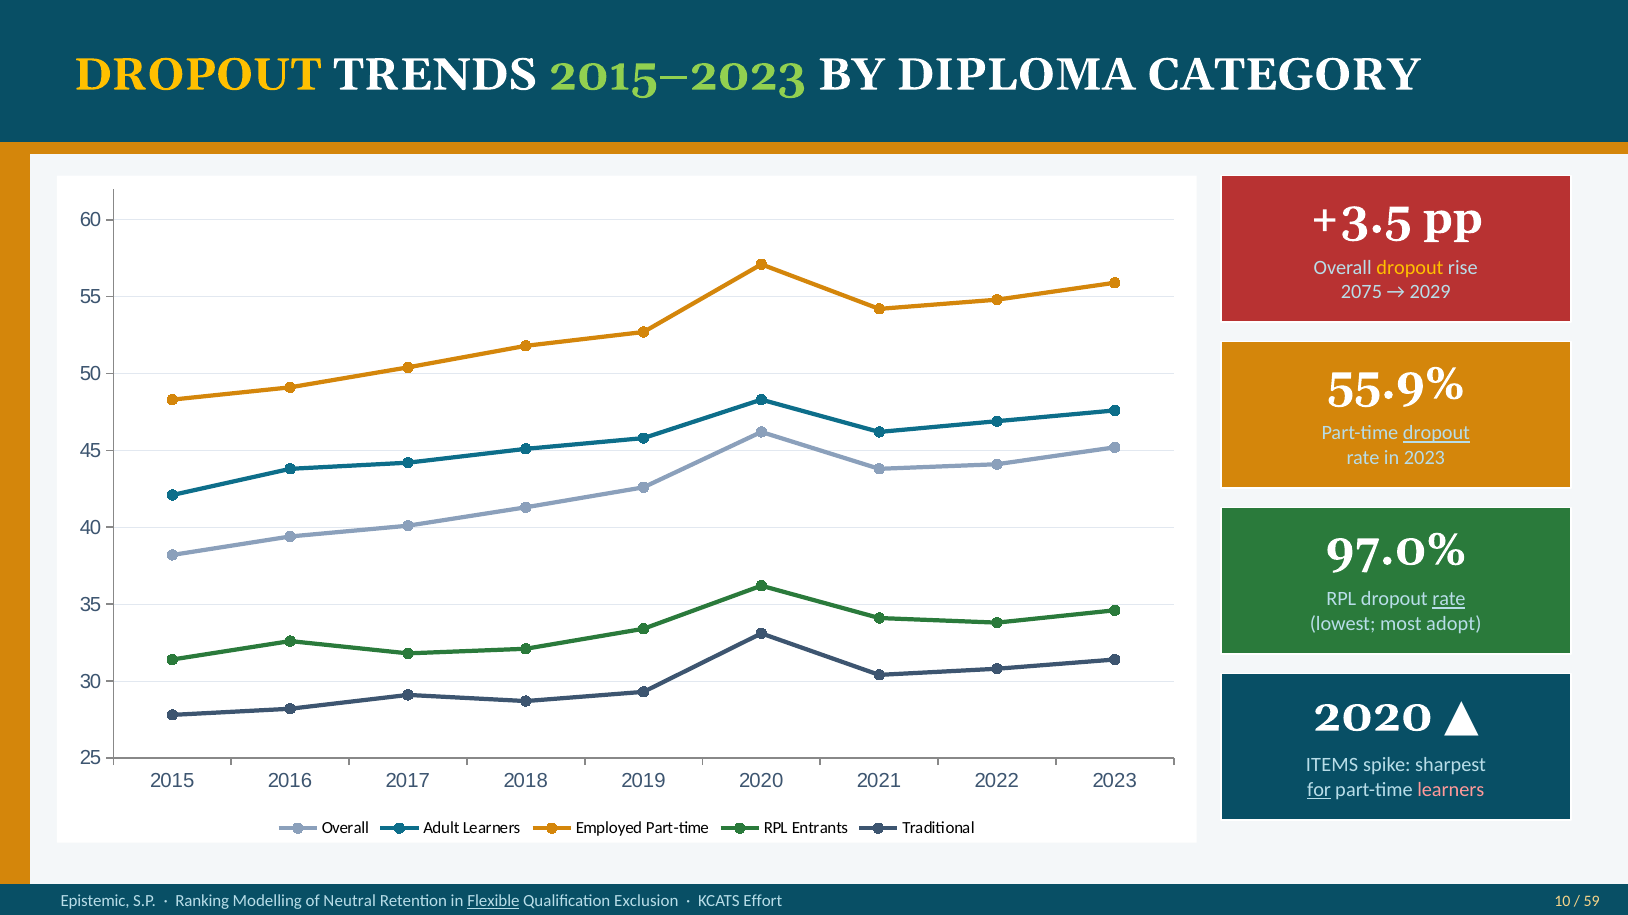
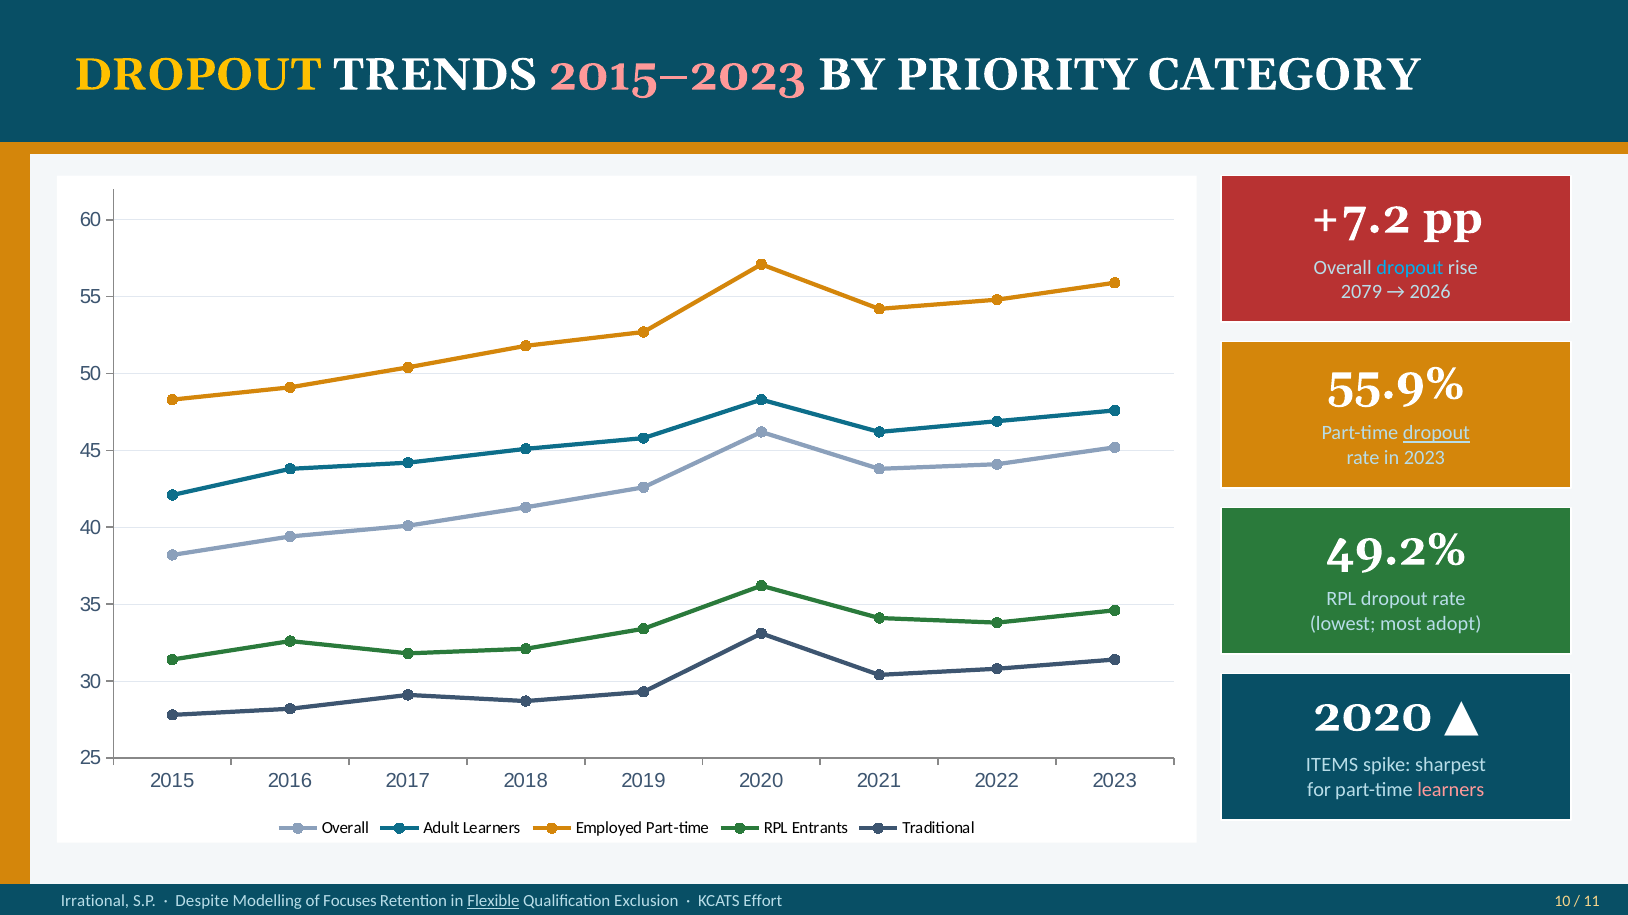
2015–2023 colour: light green -> pink (677, 75)
DIPLOMA: DIPLOMA -> PRIORITY (1016, 75)
+3.5: +3.5 -> +7.2 (1360, 218)
dropout colour: yellow -> light blue (1410, 268)
2075: 2075 -> 2079 (1361, 292)
2029: 2029 -> 2026 (1430, 292)
97.0%: 97.0% -> 49.2% (1396, 550)
rate underline: present -> none (1449, 600)
for underline: present -> none (1319, 790)
Epistemic: Epistemic -> Irrational (95, 902)
Ranking: Ranking -> Despite (202, 902)
Neutral: Neutral -> Focuses (350, 902)
59: 59 -> 11 (1592, 902)
